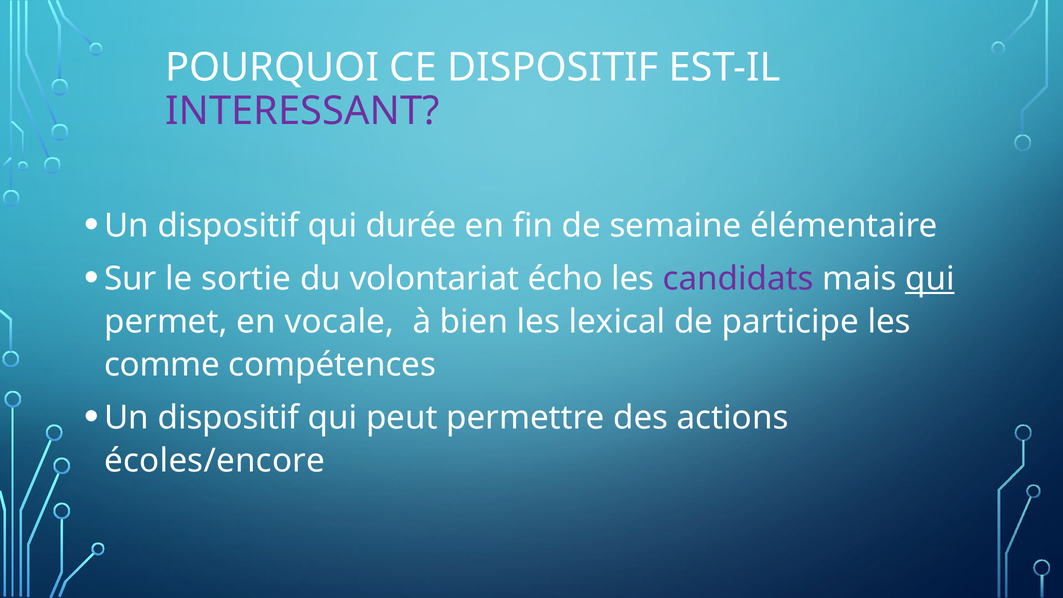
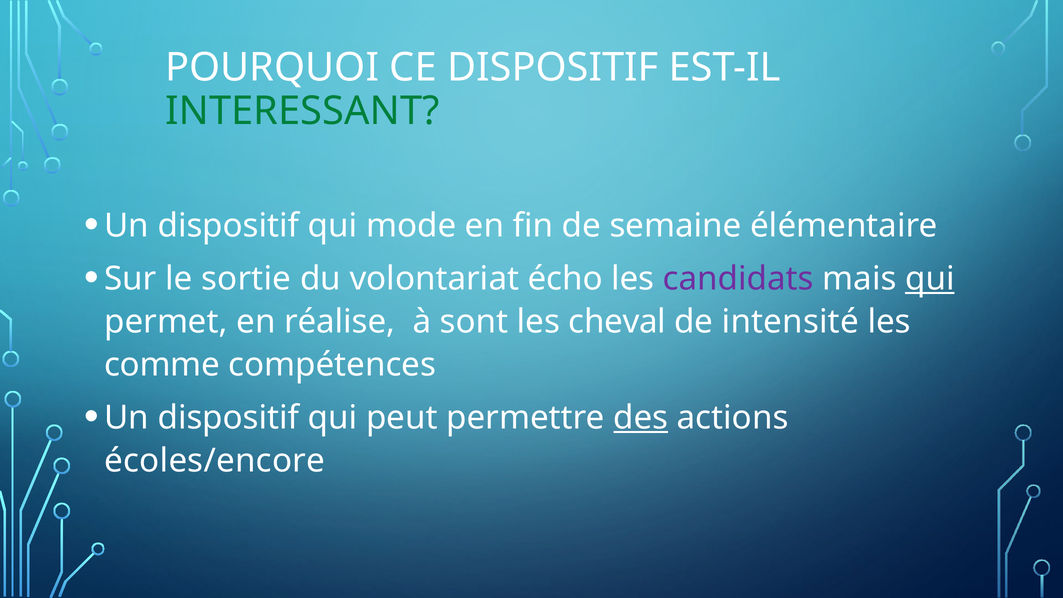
INTERESSANT colour: purple -> green (302, 111)
durée: durée -> mode (411, 226)
vocale: vocale -> réalise (340, 322)
bien: bien -> sont (474, 322)
lexical: lexical -> cheval (617, 322)
participe: participe -> intensité (790, 322)
des underline: none -> present (641, 418)
